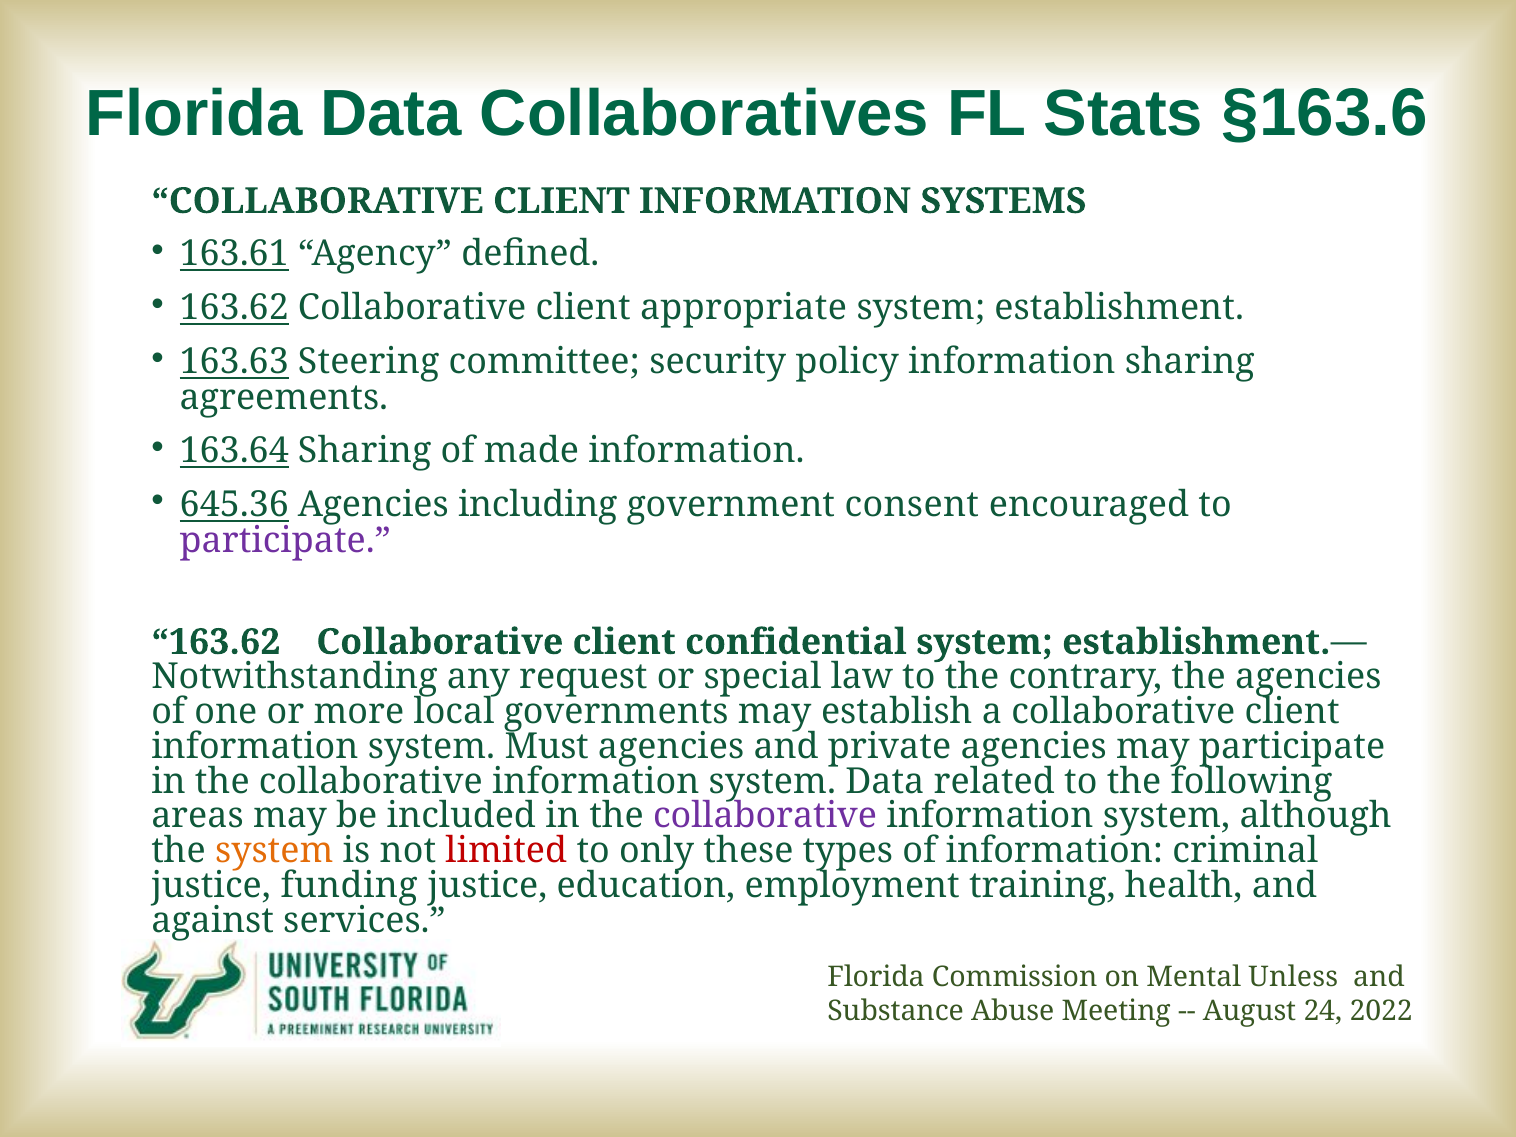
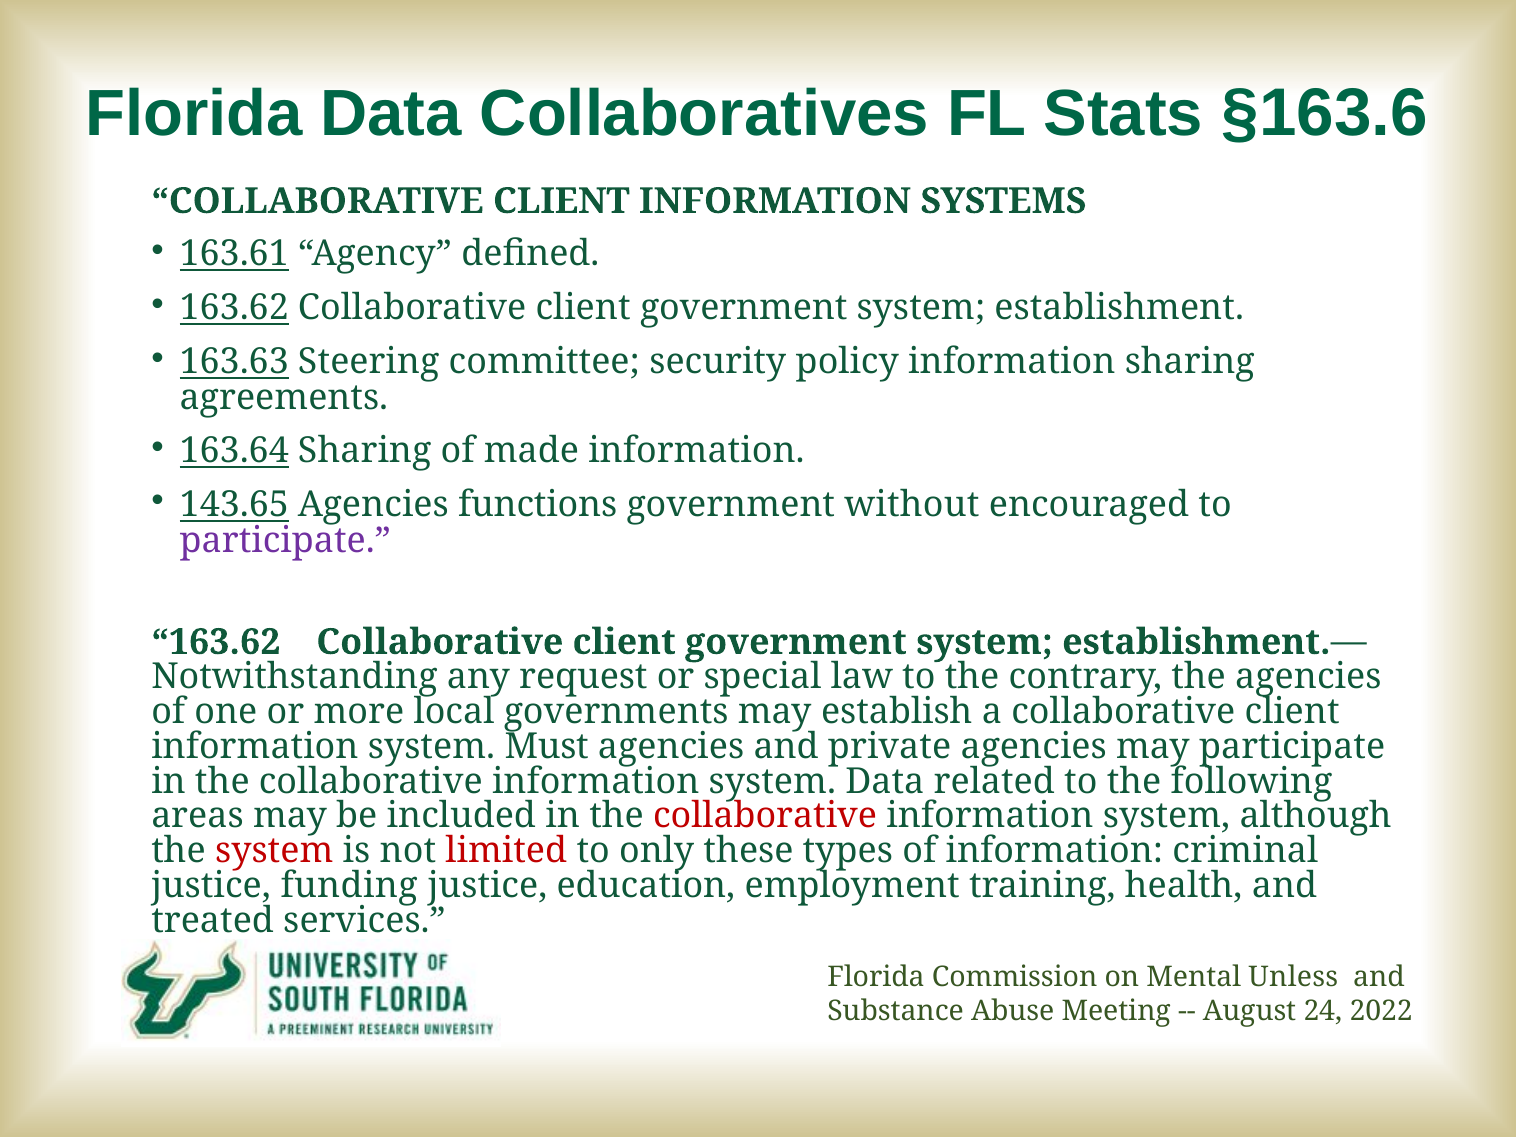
appropriate: appropriate -> government (744, 308)
645.36: 645.36 -> 143.65 (234, 504)
including: including -> functions (538, 504)
consent: consent -> without (912, 504)
confidential: confidential -> government (796, 642)
collaborative colour: purple -> red (765, 816)
system colour: orange -> red (274, 851)
against: against -> treated (213, 920)
